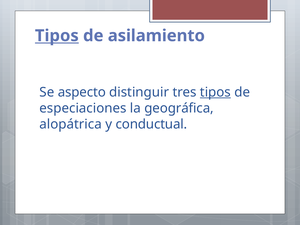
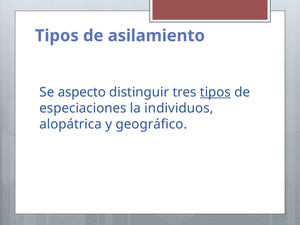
Tipos underline: present -> none (57, 36)
geográfica: geográfica -> individuos (179, 108)
conductual: conductual -> geográfico (151, 124)
